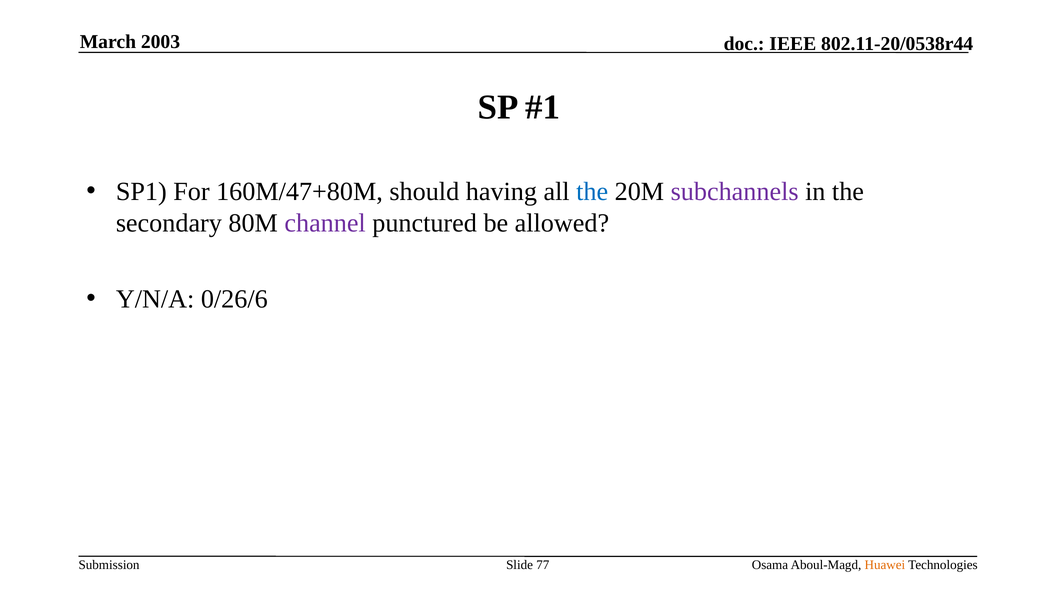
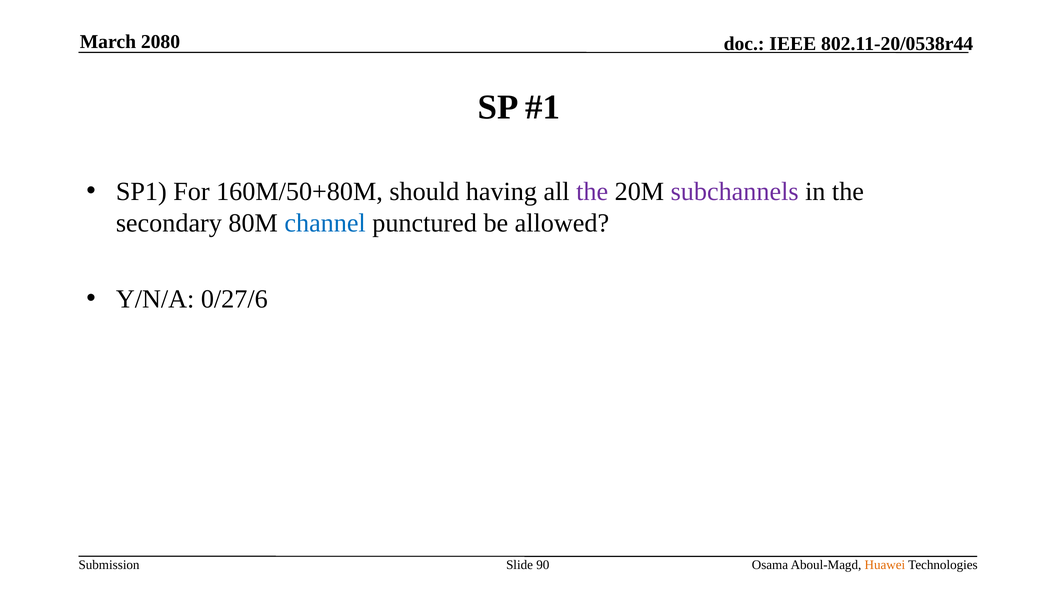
2003: 2003 -> 2080 (160, 42)
160M/47+80M: 160M/47+80M -> 160M/50+80M (299, 192)
the colour: blue -> purple (592, 192)
channel colour: purple -> blue (325, 223)
0/26/6: 0/26/6 -> 0/27/6 (234, 299)
77: 77 -> 90 (543, 565)
